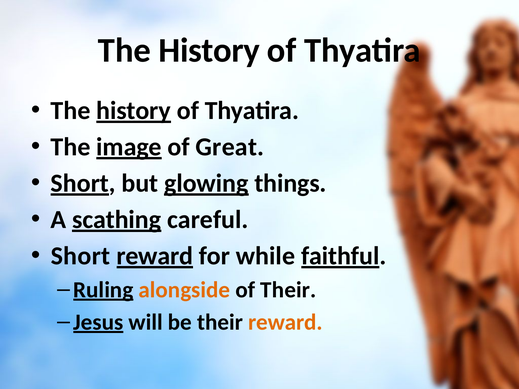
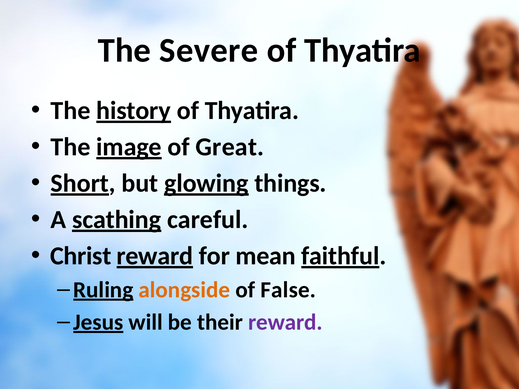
History: History -> Severe (209, 50)
Short: Short -> Christ (81, 256)
while: while -> mean (266, 256)
of Their: Their -> False (288, 290)
reward colour: orange -> purple (285, 322)
